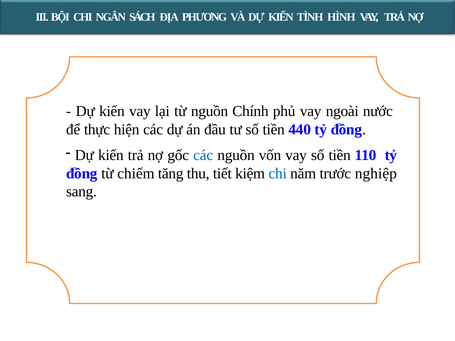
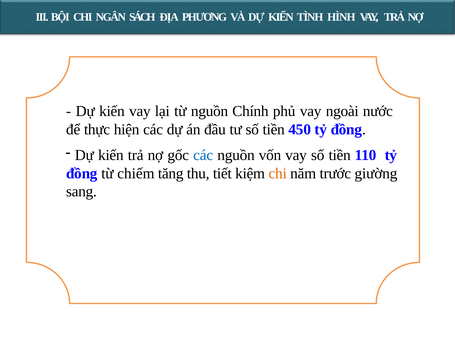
440: 440 -> 450 (300, 130)
chi colour: blue -> orange (278, 174)
nghiệp: nghiệp -> giường (376, 174)
